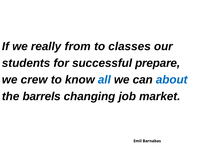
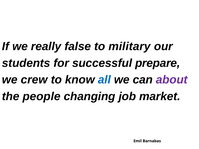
from: from -> false (78, 46)
classes: classes -> military (130, 46)
about colour: blue -> purple (172, 80)
barrels: barrels -> people (42, 97)
